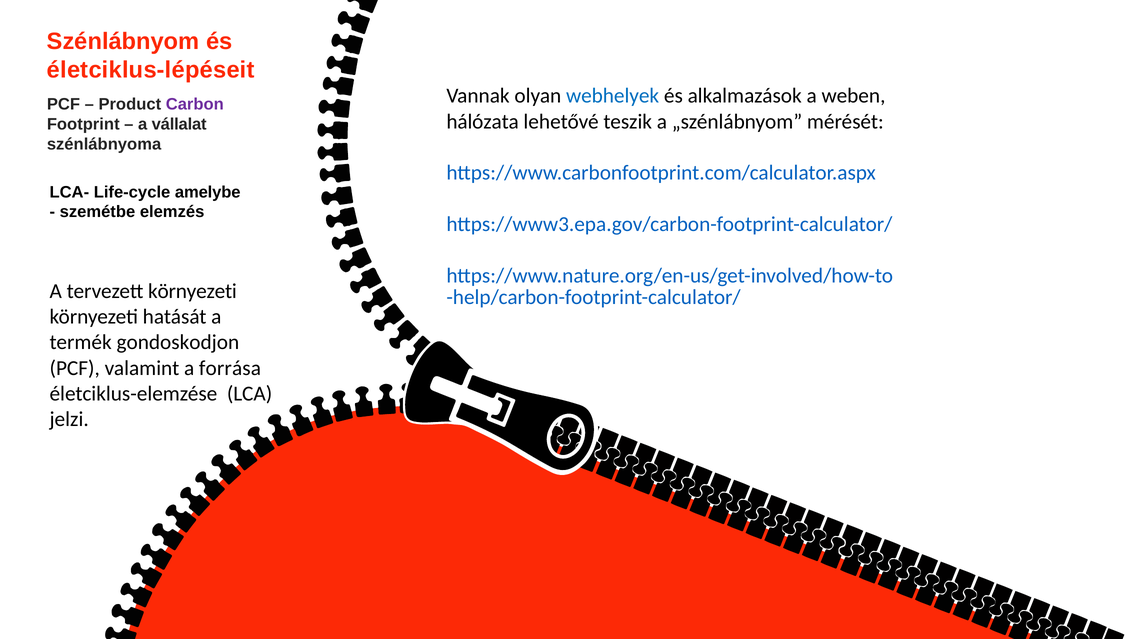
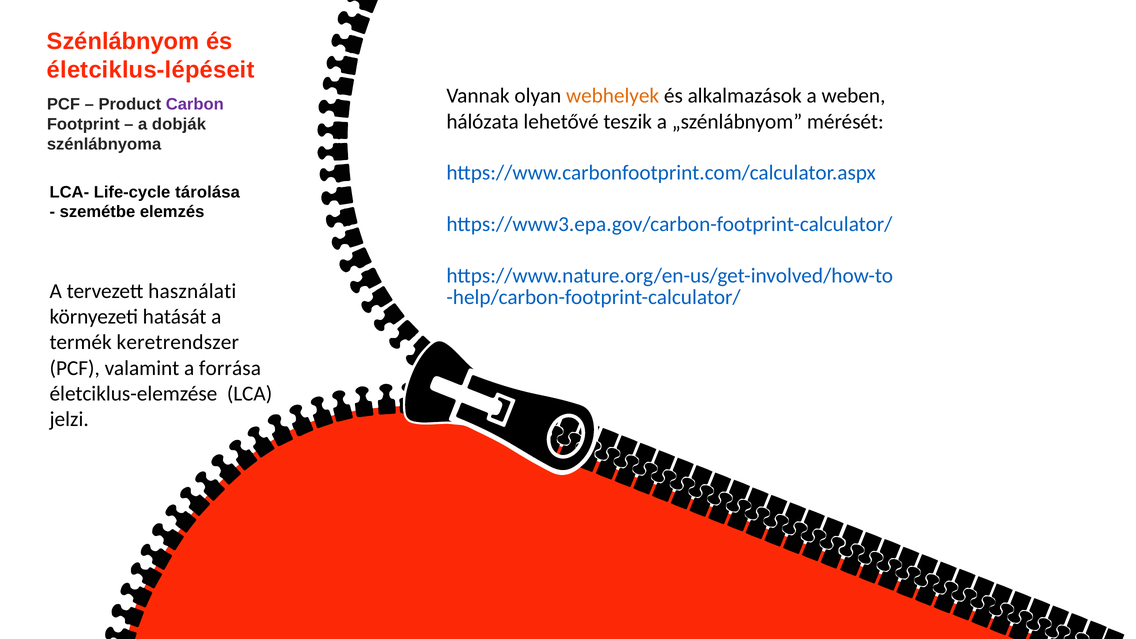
webhelyek colour: blue -> orange (613, 96)
vállalat: vállalat -> dobják (179, 124)
amelybe: amelybe -> tárolása (208, 192)
tervezett környezeti: környezeti -> használati (192, 291)
gondoskodjon: gondoskodjon -> keretrendszer (178, 342)
